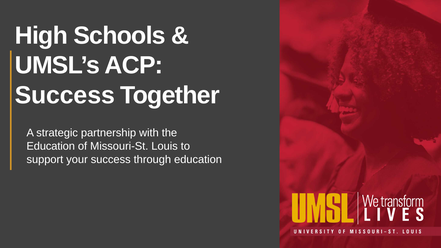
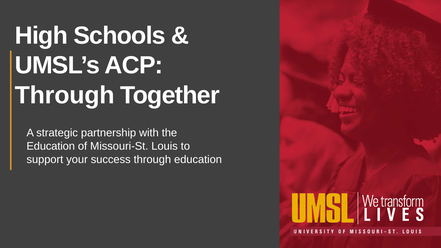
Success: Success -> Through (65, 95)
